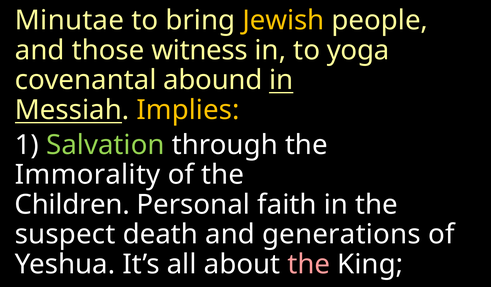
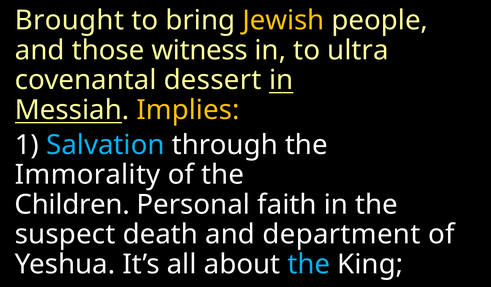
Minutae: Minutae -> Brought (69, 20)
yoga: yoga -> ultra (358, 50)
abound: abound -> dessert (213, 80)
Salvation colour: light green -> light blue (105, 145)
generations: generations -> department (341, 235)
the colour: pink -> light blue (309, 265)
